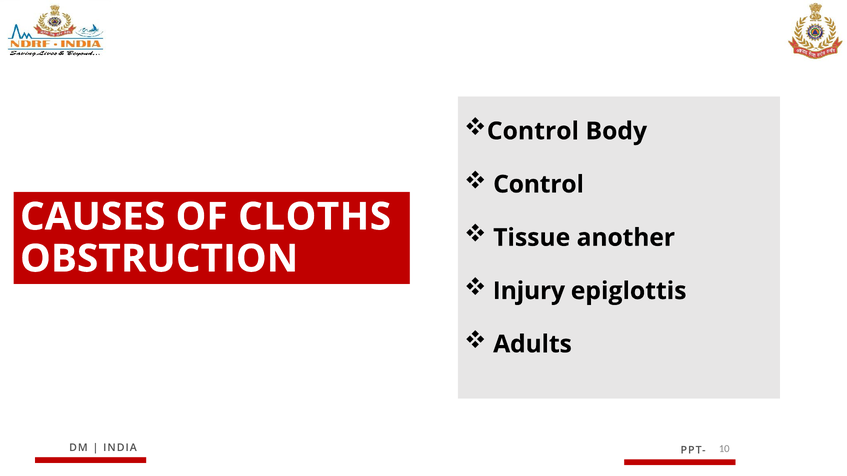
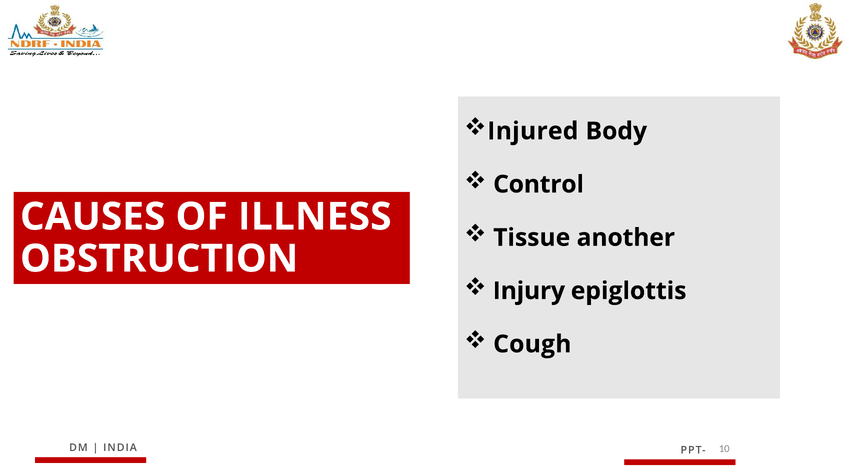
Control: Control -> Injured (533, 131)
CLOTHS: CLOTHS -> ILLNESS (315, 217)
Adults: Adults -> Cough (532, 345)
